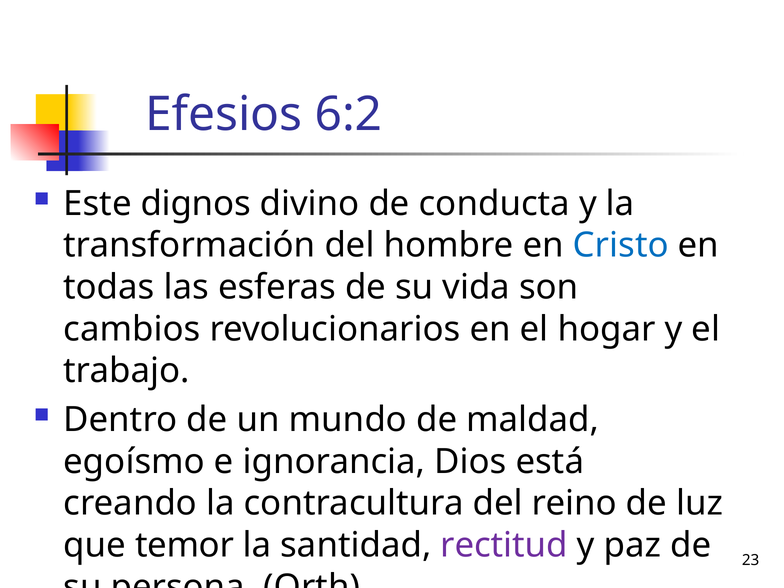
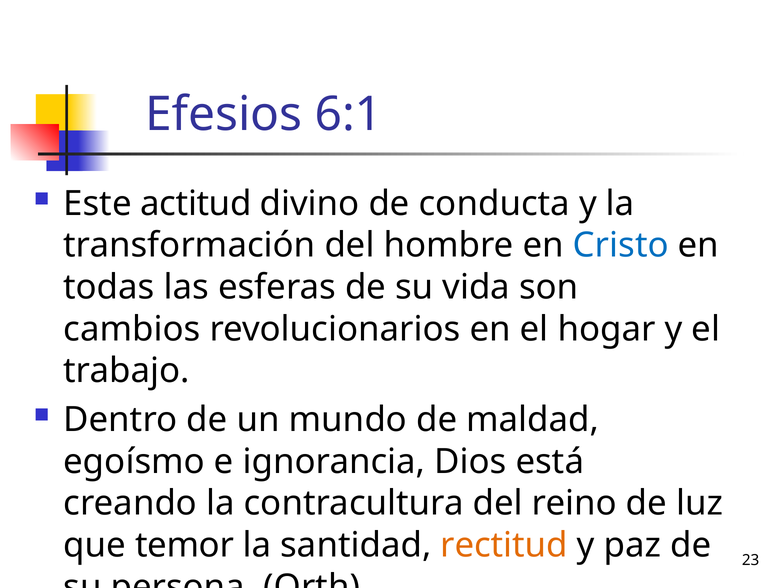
6:2: 6:2 -> 6:1 (349, 114)
dignos: dignos -> actitud (196, 204)
rectitud colour: purple -> orange (504, 545)
